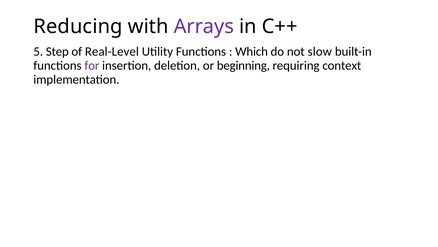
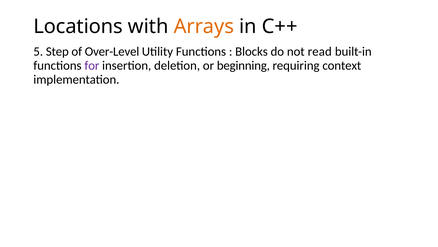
Reducing: Reducing -> Locations (78, 27)
Arrays colour: purple -> orange (204, 27)
Real-Level: Real-Level -> Over-Level (112, 52)
Which: Which -> Blocks (252, 52)
slow: slow -> read (320, 52)
